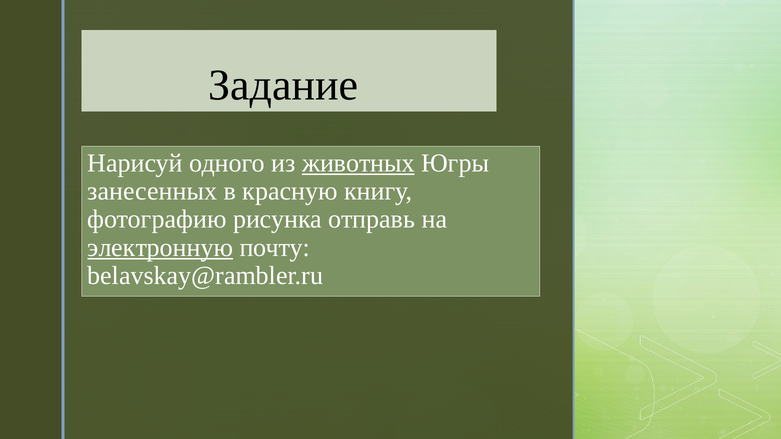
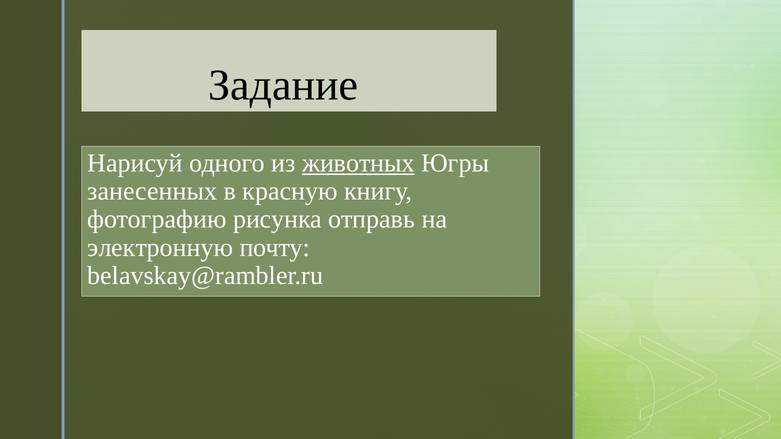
электронную underline: present -> none (160, 248)
